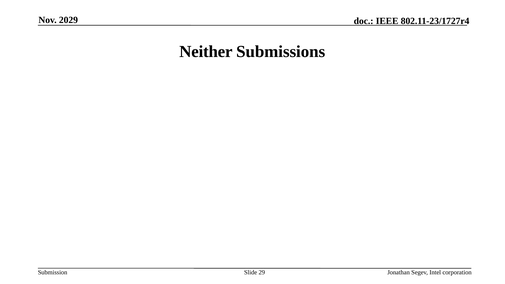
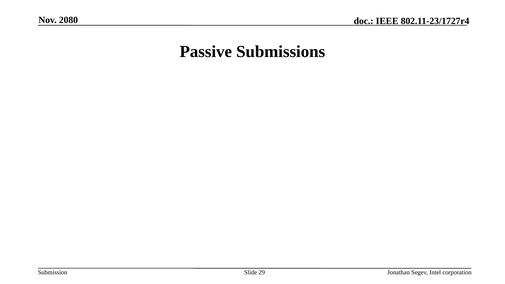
2029: 2029 -> 2080 (68, 20)
Neither: Neither -> Passive (206, 52)
